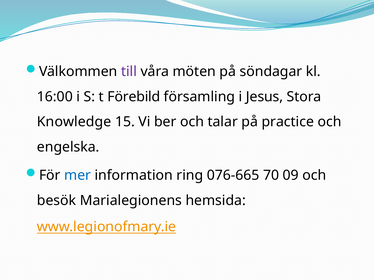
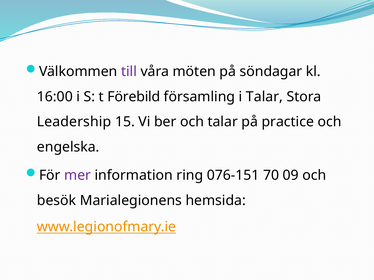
i Jesus: Jesus -> Talar (264, 97)
Knowledge: Knowledge -> Leadership (74, 122)
mer colour: blue -> purple (78, 176)
076-665: 076-665 -> 076-151 (233, 176)
